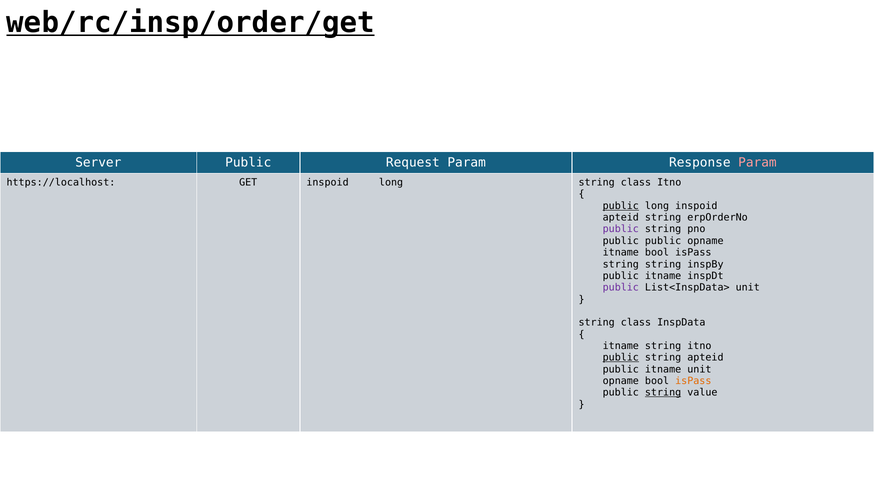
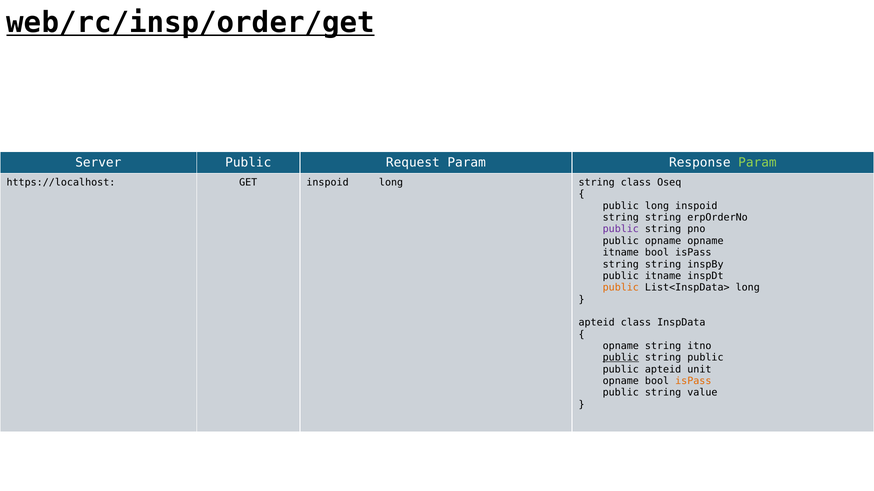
Param colour: pink -> light green (757, 163)
class Itno: Itno -> Oseq (669, 183)
public underline: present -> none (621, 206)
apteid: apteid -> string (621, 218)
public public: public -> opname (663, 241)
public colour: purple -> orange (621, 288)
List<InspData> unit: unit -> long (748, 288)
string: string -> apteid (597, 323)
itname: itname -> opname (621, 346)
string apteid: apteid -> public (705, 358)
itname: itname -> apteid (663, 370)
string underline: present -> none (663, 393)
